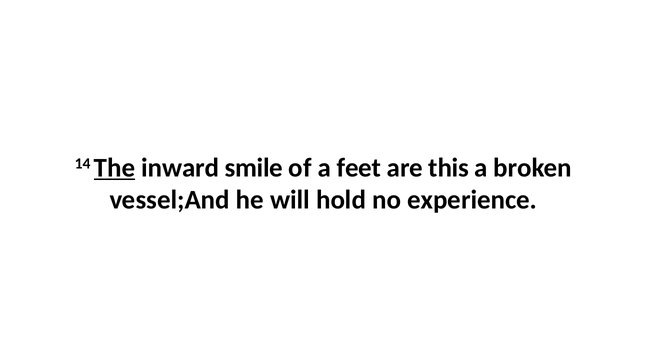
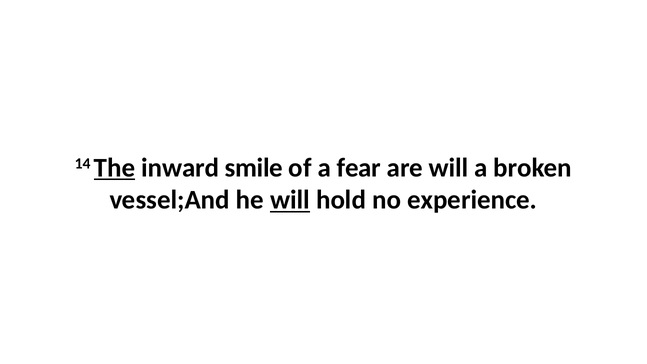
feet: feet -> fear (359, 168)
are this: this -> will (449, 168)
will underline: none -> present (290, 200)
